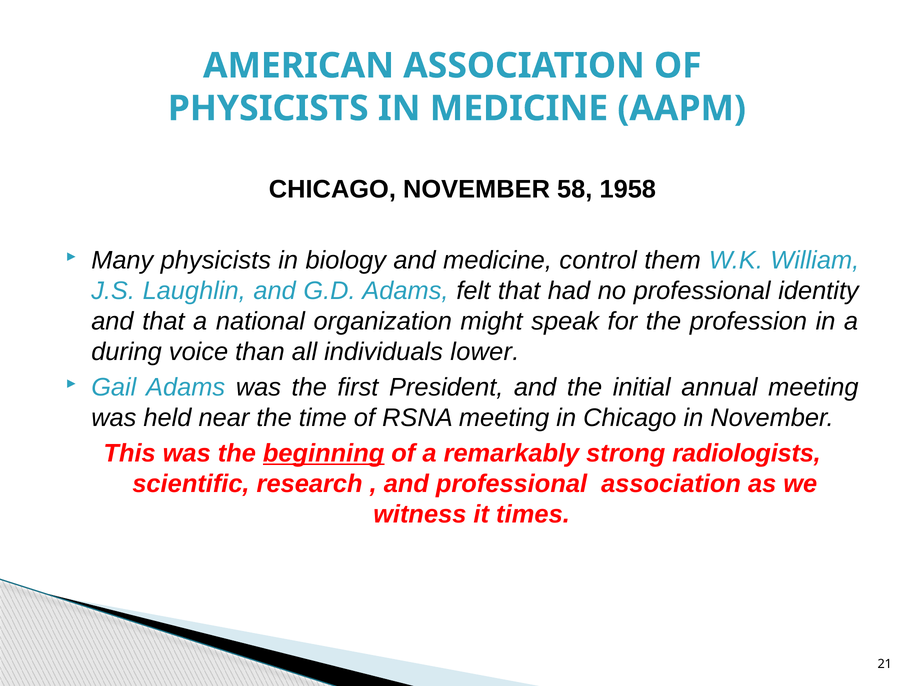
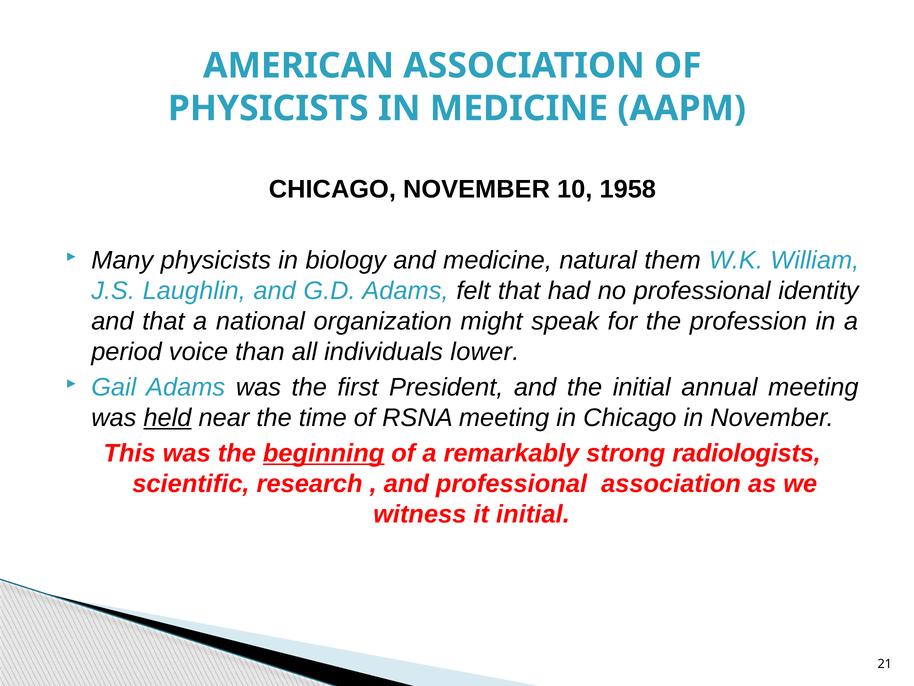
58: 58 -> 10 (575, 189)
control: control -> natural (598, 260)
during: during -> period (127, 352)
held underline: none -> present (167, 418)
it times: times -> initial (533, 514)
